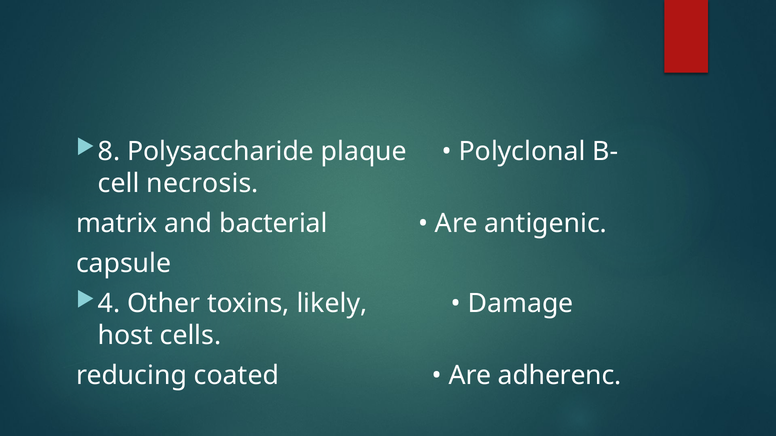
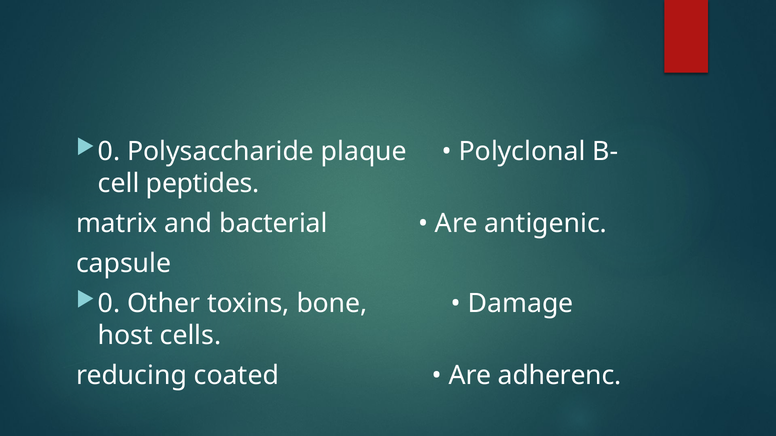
8: 8 -> 0 (109, 151)
necrosis: necrosis -> peptides (203, 183)
4: 4 -> 0 (109, 304)
likely: likely -> bone (332, 304)
